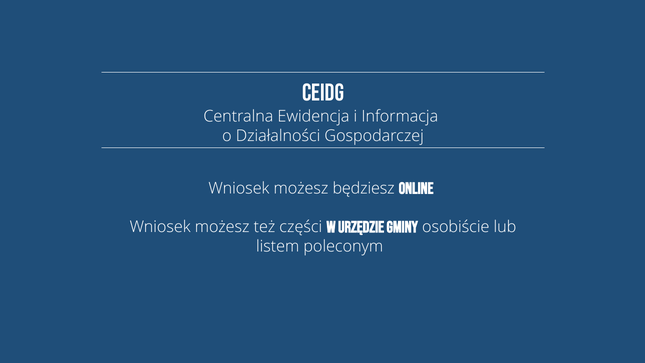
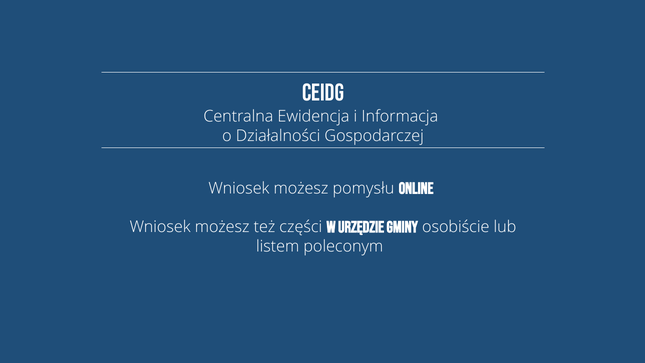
będziesz: będziesz -> pomysłu (363, 188)
